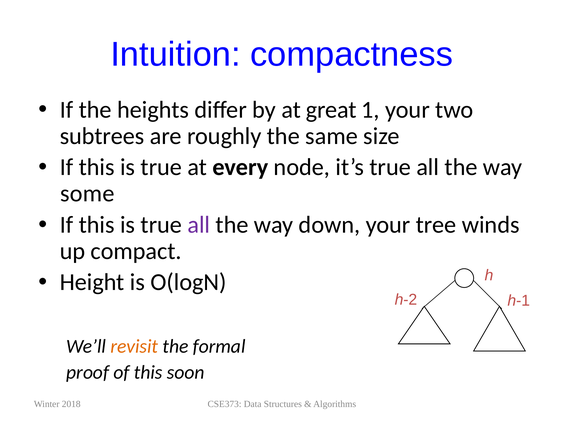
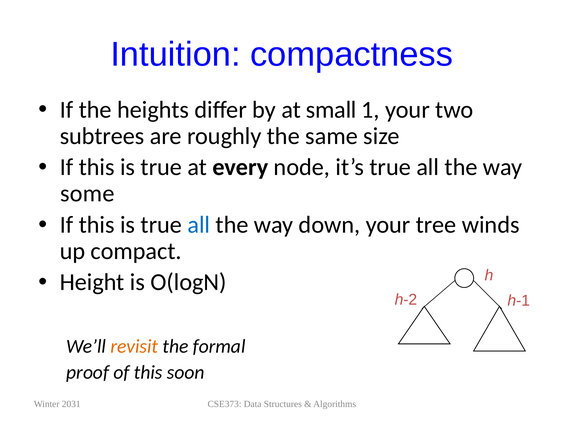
great: great -> small (331, 110)
all colour: purple -> blue (199, 225)
2018: 2018 -> 2031 (71, 404)
